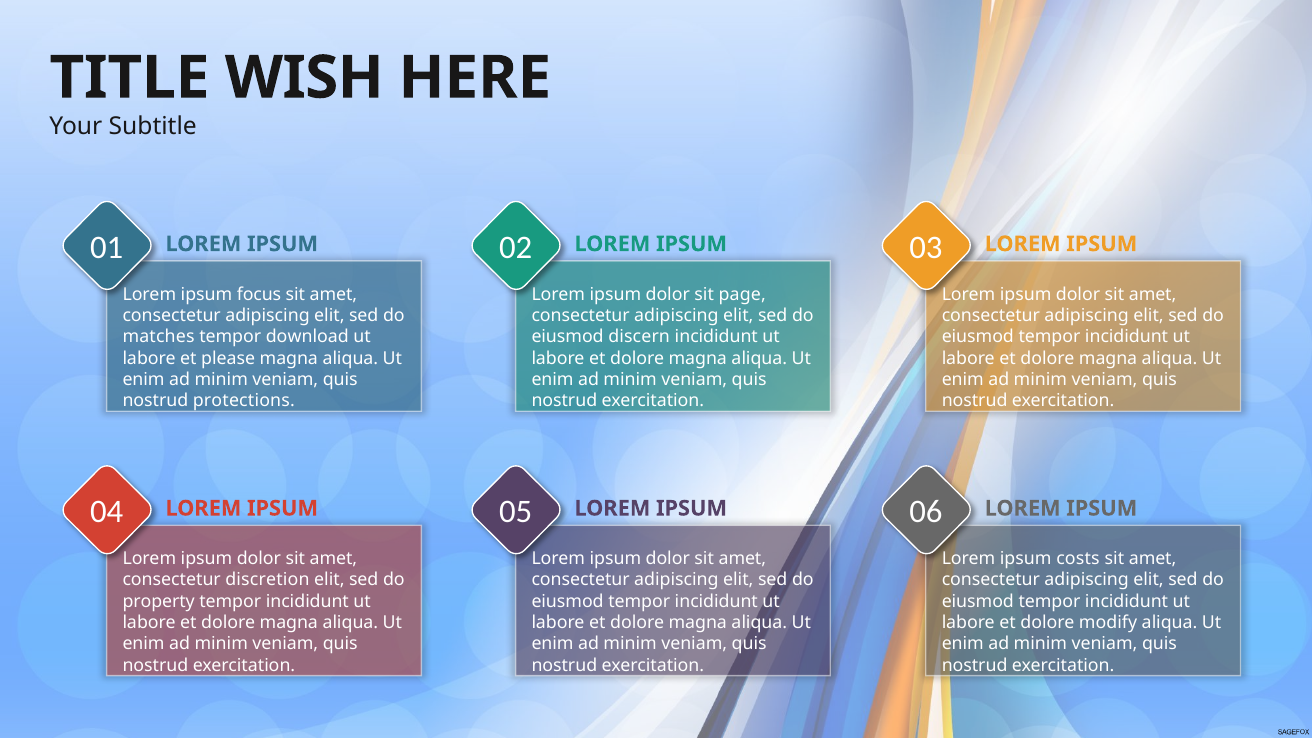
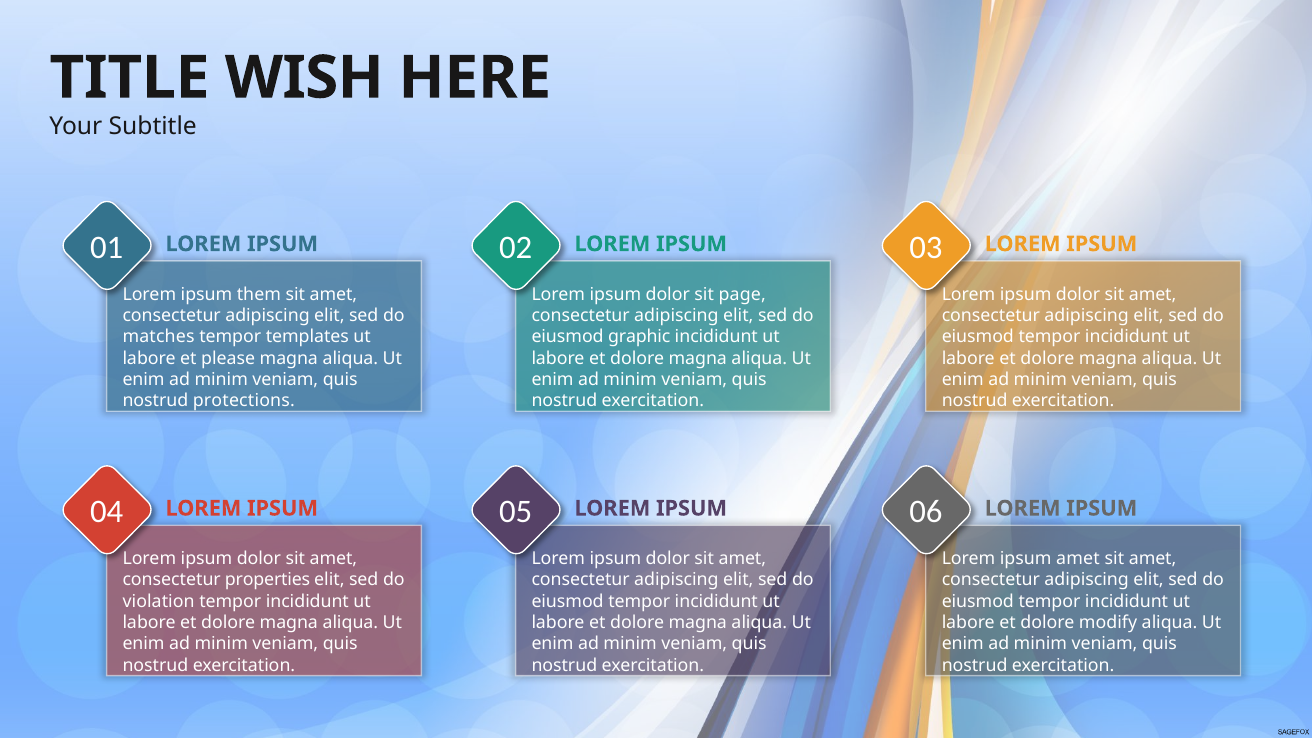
focus: focus -> them (259, 294)
download: download -> templates (307, 337)
discern: discern -> graphic (639, 337)
ipsum costs: costs -> amet (1078, 558)
discretion: discretion -> properties (268, 580)
property: property -> violation (159, 601)
